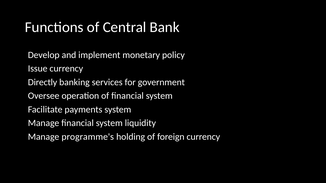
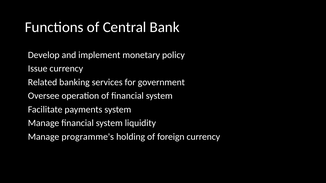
Directly: Directly -> Related (43, 82)
